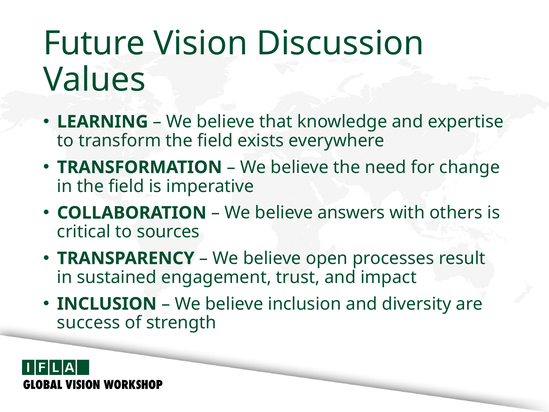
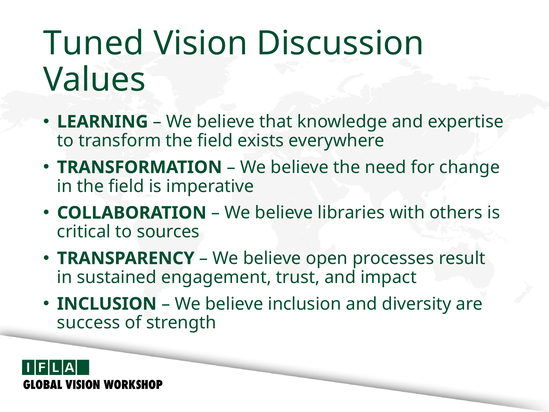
Future: Future -> Tuned (94, 43)
answers: answers -> libraries (351, 213)
